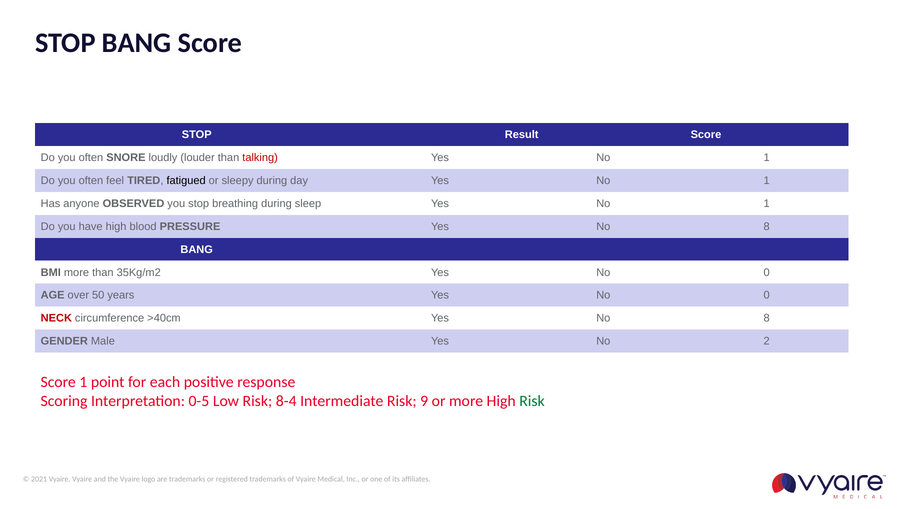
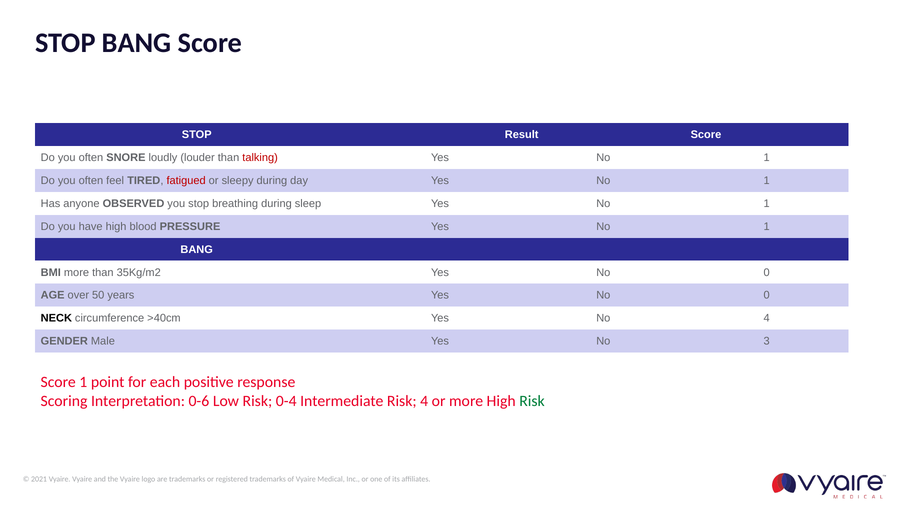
fatigued colour: black -> red (186, 181)
PRESSURE Yes No 8: 8 -> 1 (767, 227)
NECK colour: red -> black (56, 319)
>40cm Yes No 8: 8 -> 4 (767, 319)
2: 2 -> 3 (767, 342)
0-5: 0-5 -> 0-6 (199, 401)
8-4: 8-4 -> 0-4 (286, 401)
Risk 9: 9 -> 4 (424, 401)
